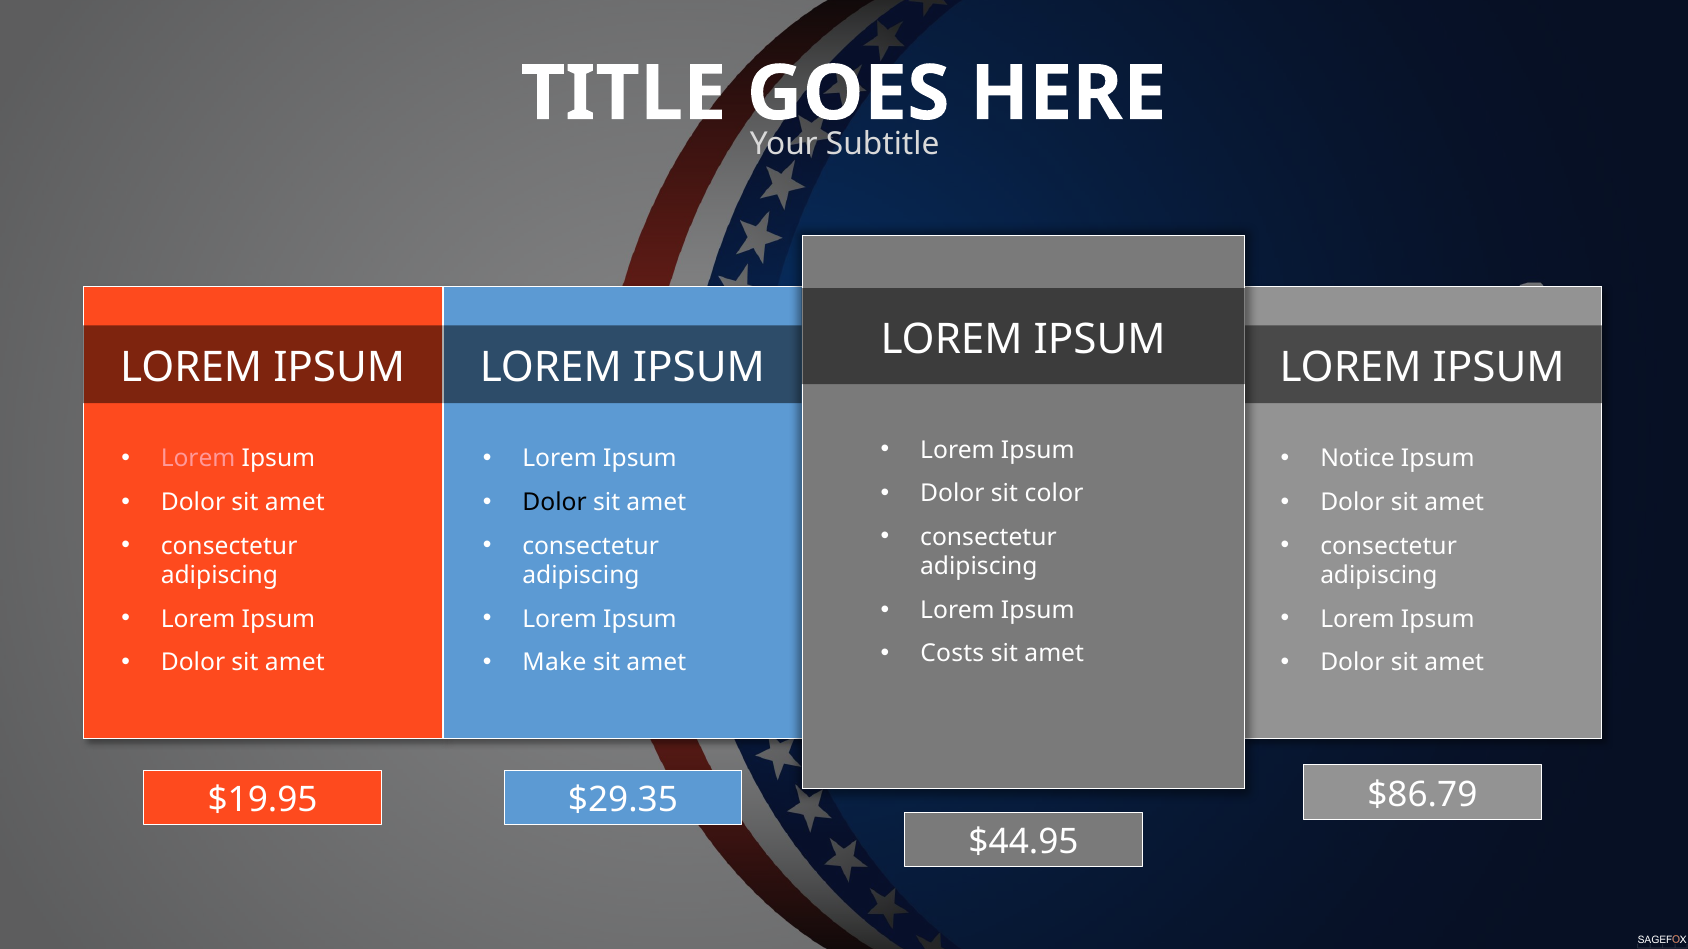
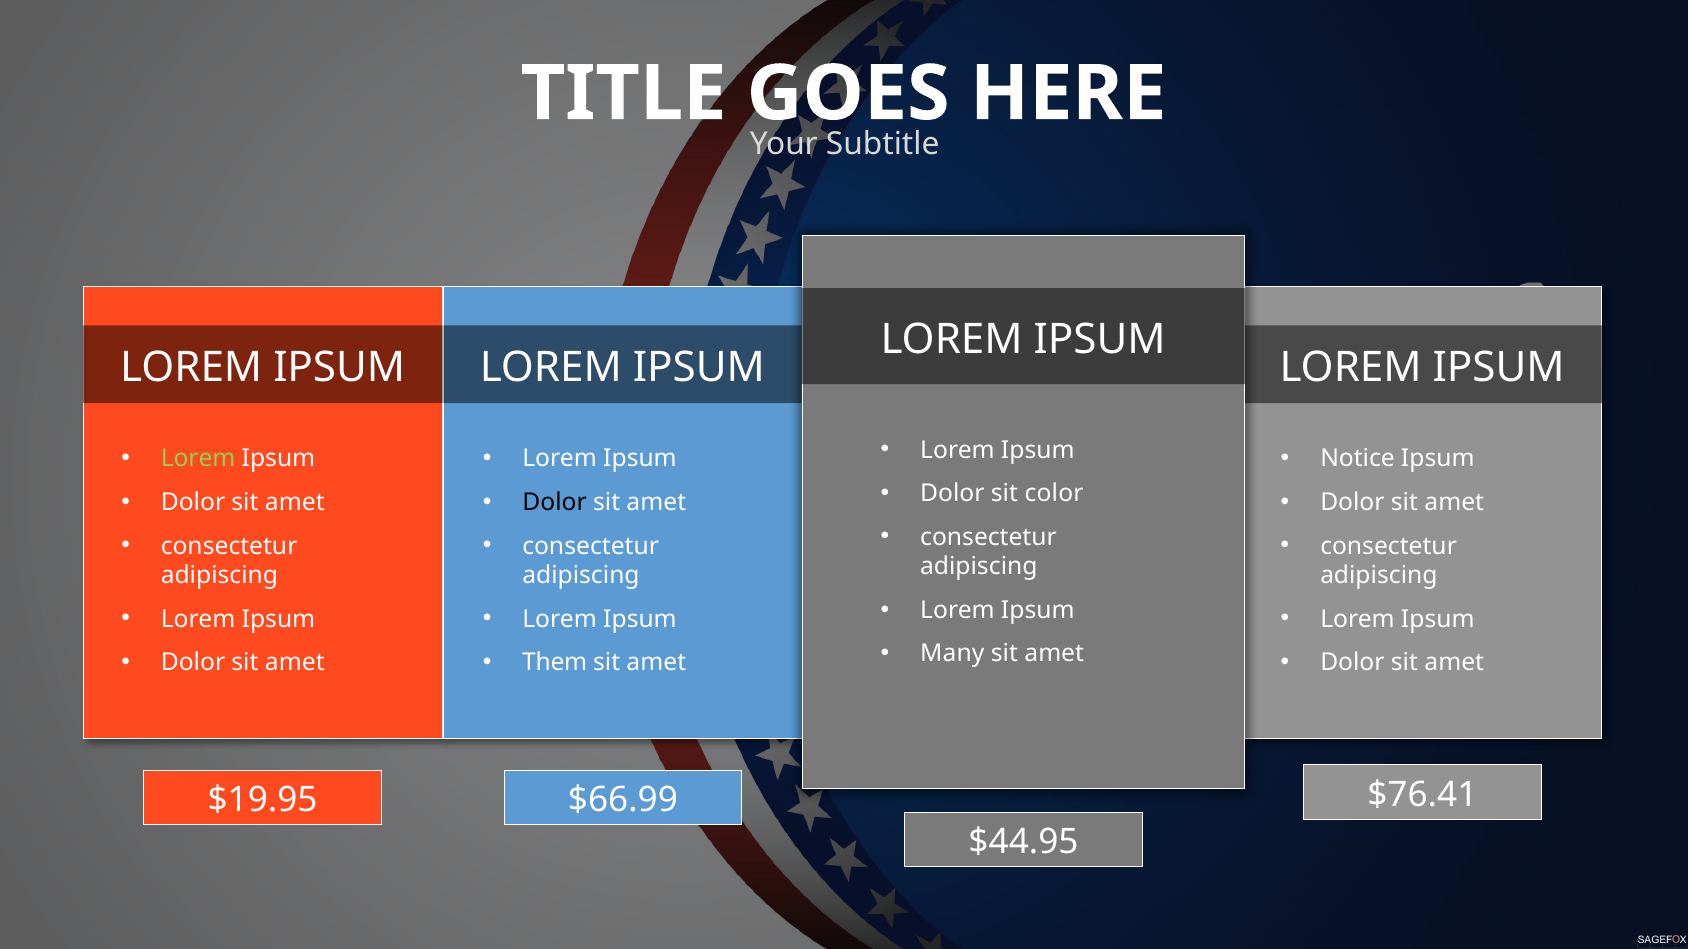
Lorem colour: pink -> light green (198, 459)
Costs: Costs -> Many (952, 654)
Make: Make -> Them (555, 663)
$86.79: $86.79 -> $76.41 (1422, 795)
$29.35: $29.35 -> $66.99 (623, 800)
